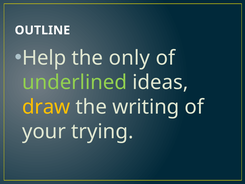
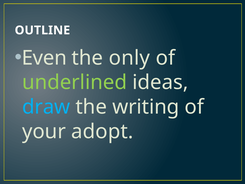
Help: Help -> Even (44, 58)
draw colour: yellow -> light blue (46, 107)
trying: trying -> adopt (102, 131)
